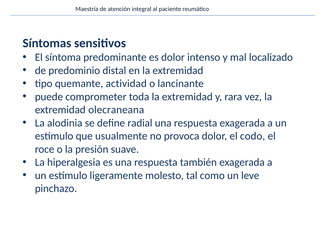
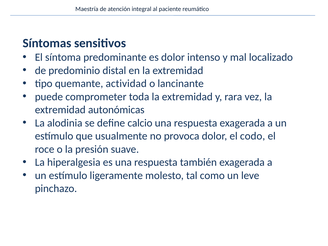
olecraneana: olecraneana -> autonómicas (116, 110)
radial: radial -> calcio (140, 123)
